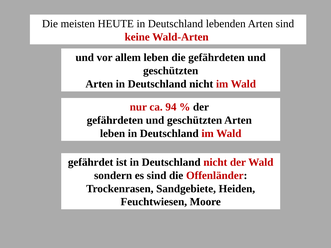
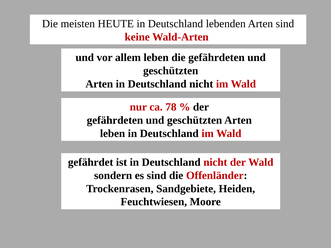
94: 94 -> 78 (171, 107)
